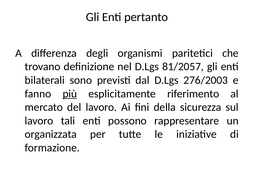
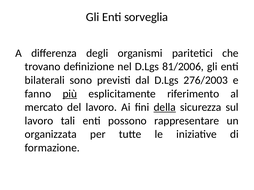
pertanto: pertanto -> sorveglia (146, 17)
81/2057: 81/2057 -> 81/2006 (183, 67)
della underline: none -> present (165, 107)
